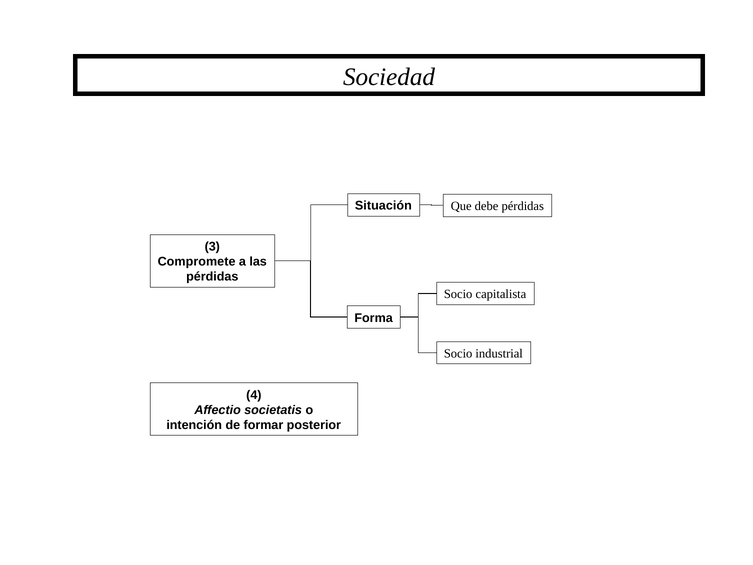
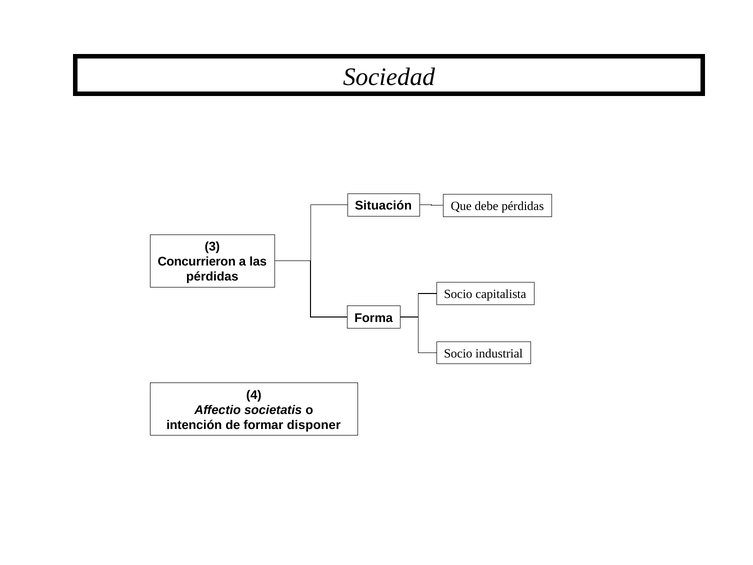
Compromete: Compromete -> Concurrieron (197, 262)
posterior: posterior -> disponer (314, 425)
